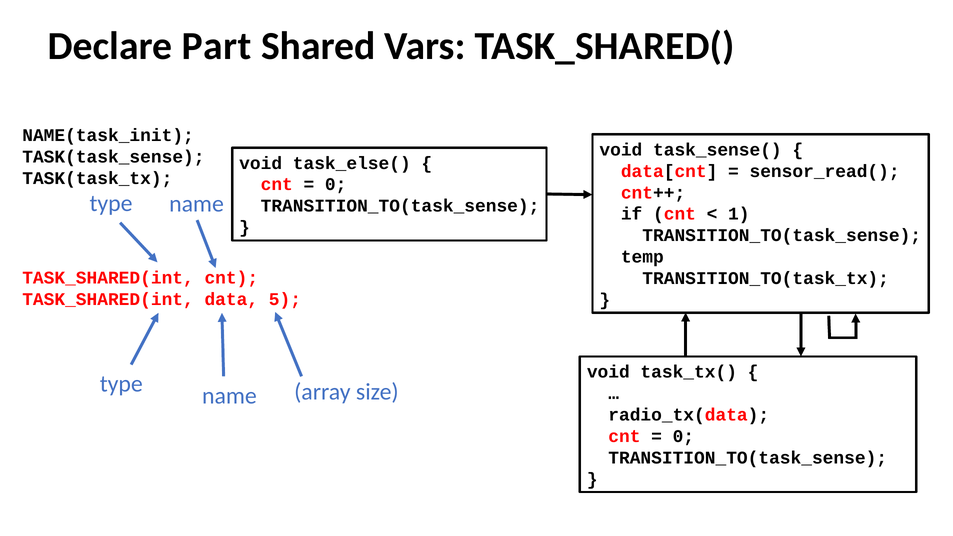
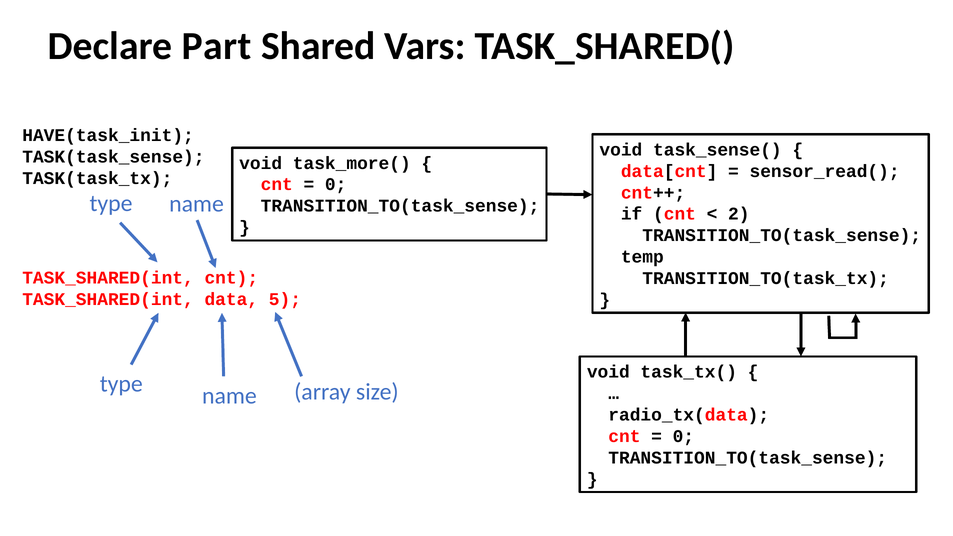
NAME(task_init: NAME(task_init -> HAVE(task_init (108, 135)
task_else(: task_else( -> task_more( (352, 163)
1: 1 -> 2 (739, 214)
